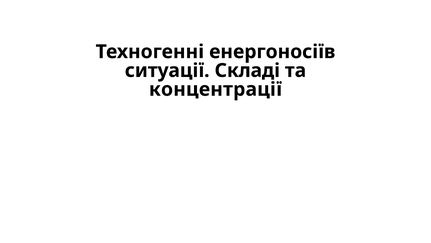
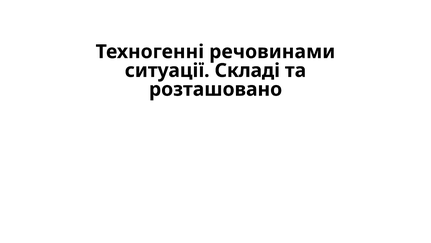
енергоносіїв: енергоносіїв -> речовинами (272, 52)
концентрації: концентрації -> розташовано (216, 89)
